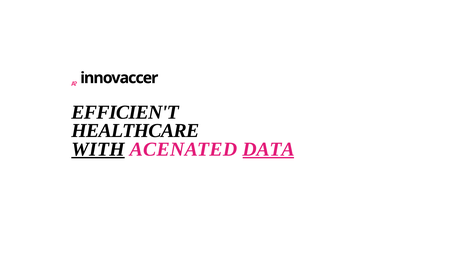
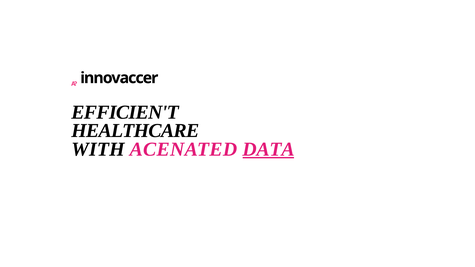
WITH underline: present -> none (98, 149)
